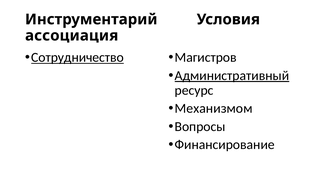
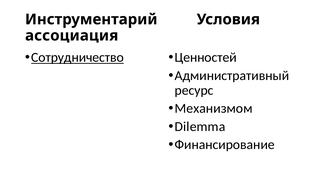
Магистров: Магистров -> Ценностей (206, 58)
Административный underline: present -> none (232, 76)
Вопросы: Вопросы -> Dilemma (200, 127)
